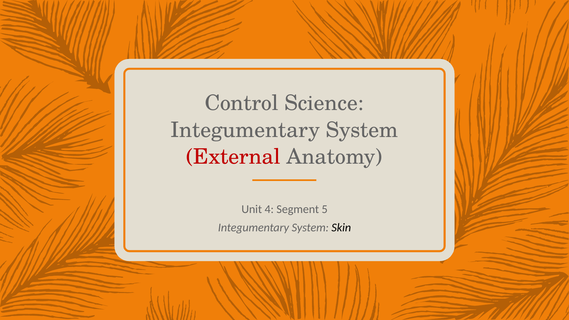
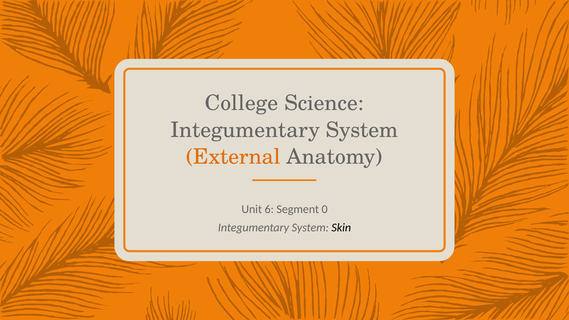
Control: Control -> College (242, 103)
External colour: red -> orange (233, 157)
4: 4 -> 6 (269, 209)
5: 5 -> 0 (325, 209)
